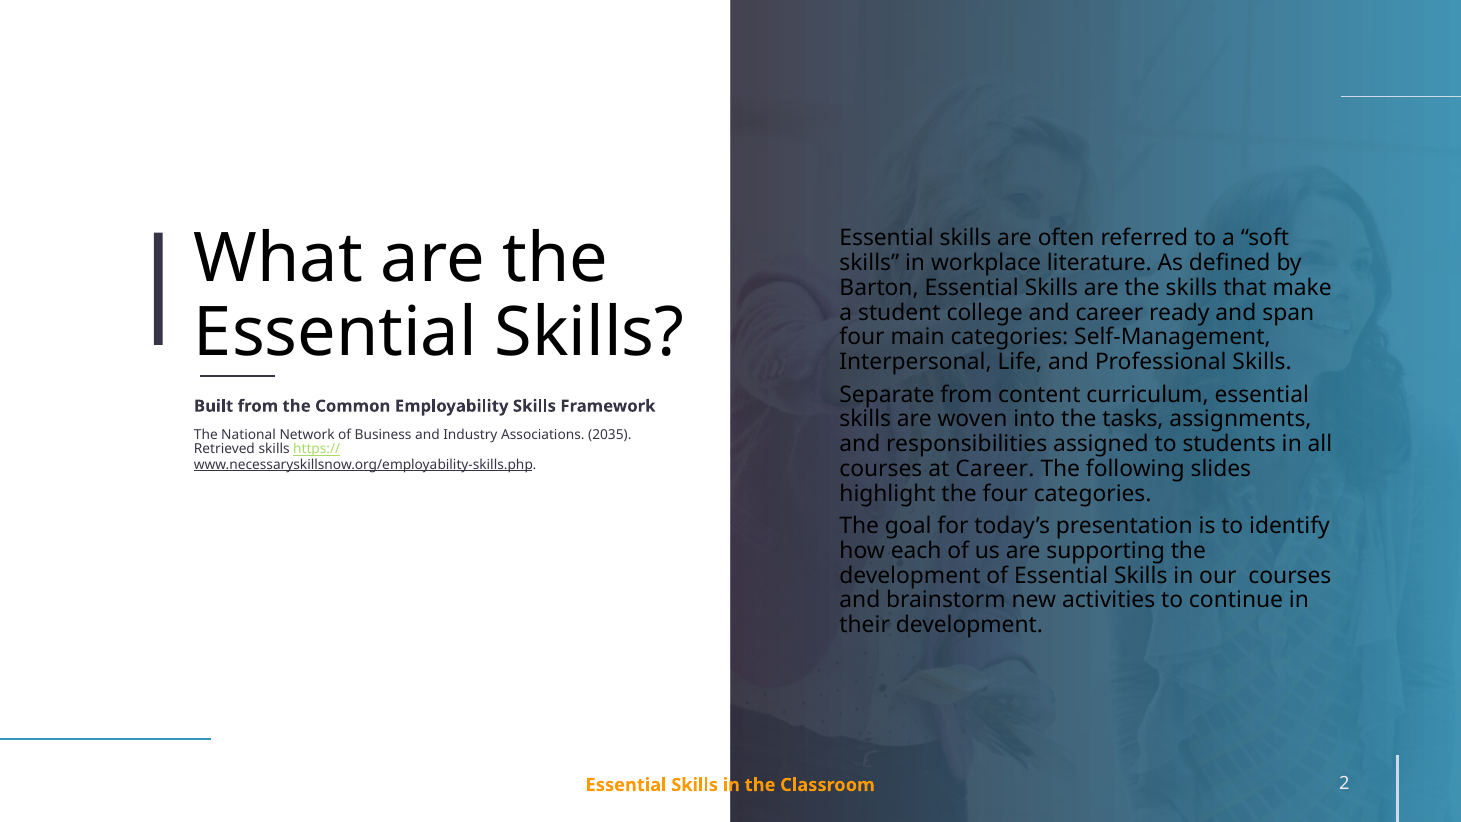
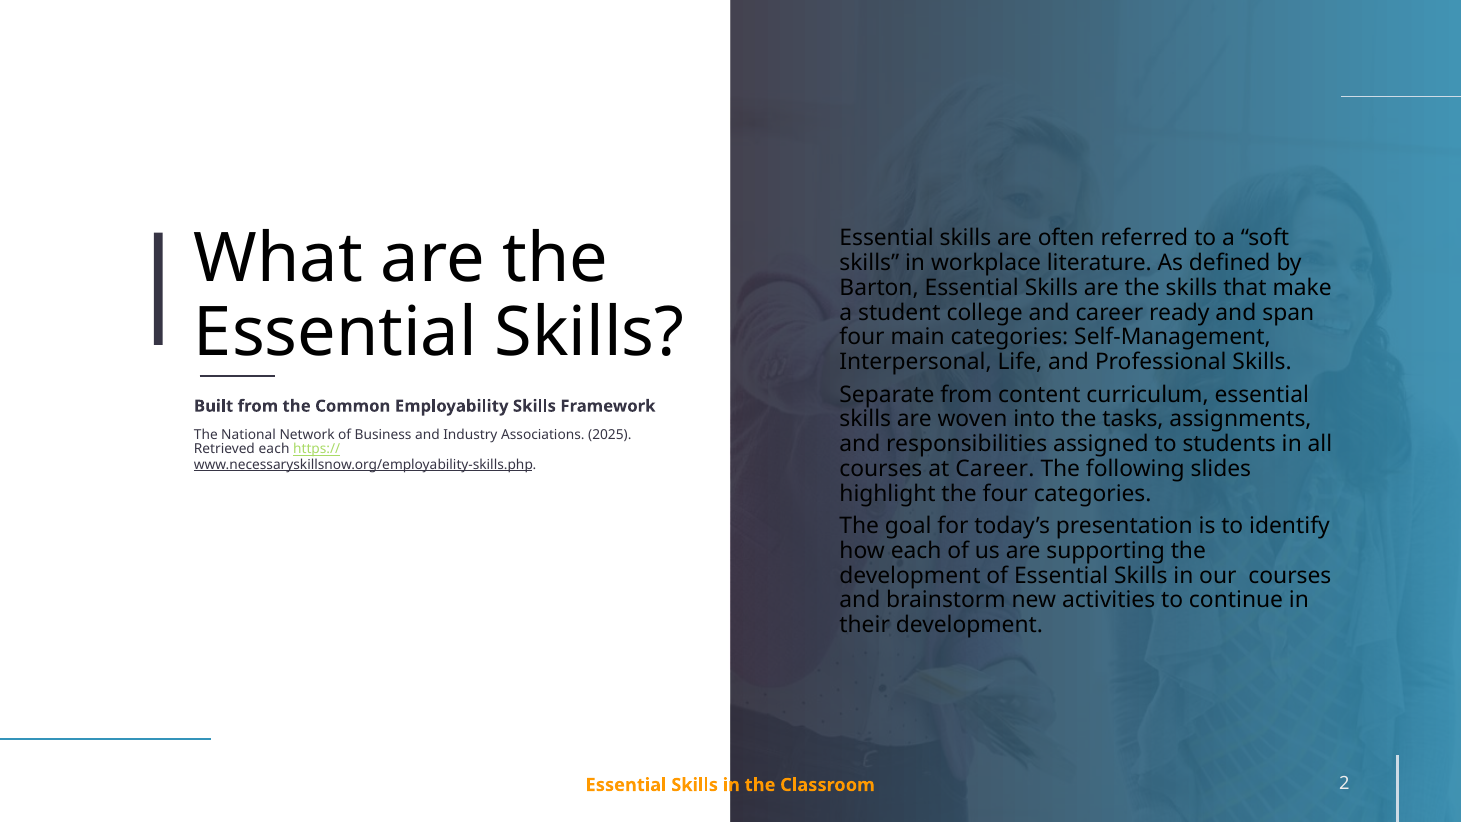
2035: 2035 -> 2025 (610, 435)
Retrieved skills: skills -> each (274, 449)
